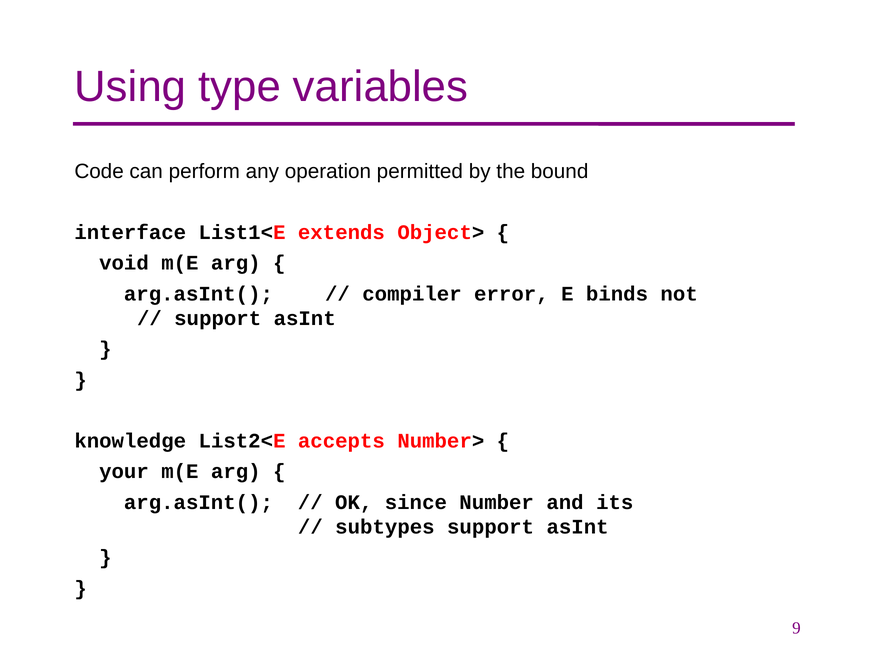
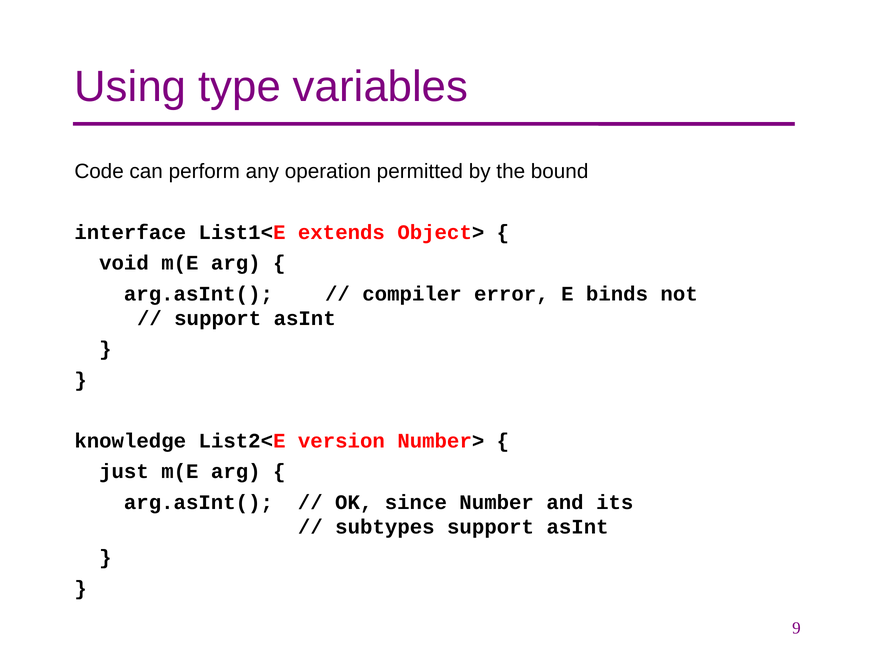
accepts: accepts -> version (341, 441)
your: your -> just (124, 472)
